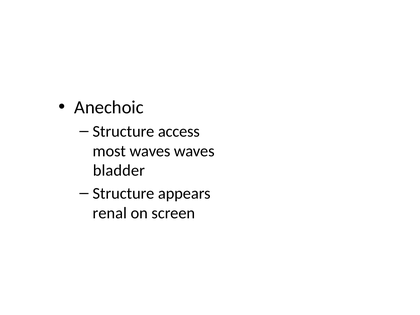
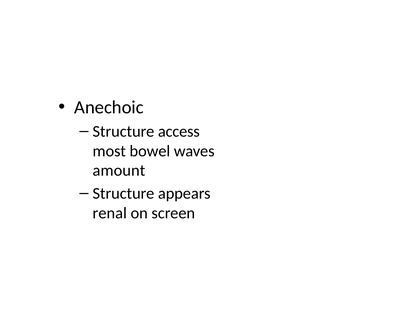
most waves: waves -> bowel (150, 151)
bladder: bladder -> amount (119, 171)
